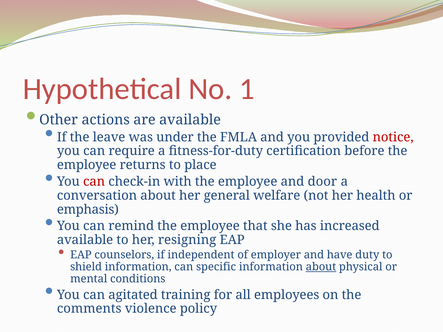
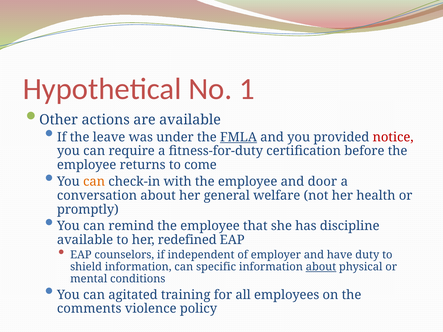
FMLA underline: none -> present (238, 137)
place: place -> come (200, 165)
can colour: red -> orange (94, 182)
emphasis: emphasis -> promptly (88, 210)
increased: increased -> discipline (350, 226)
resigning: resigning -> redefined (187, 240)
